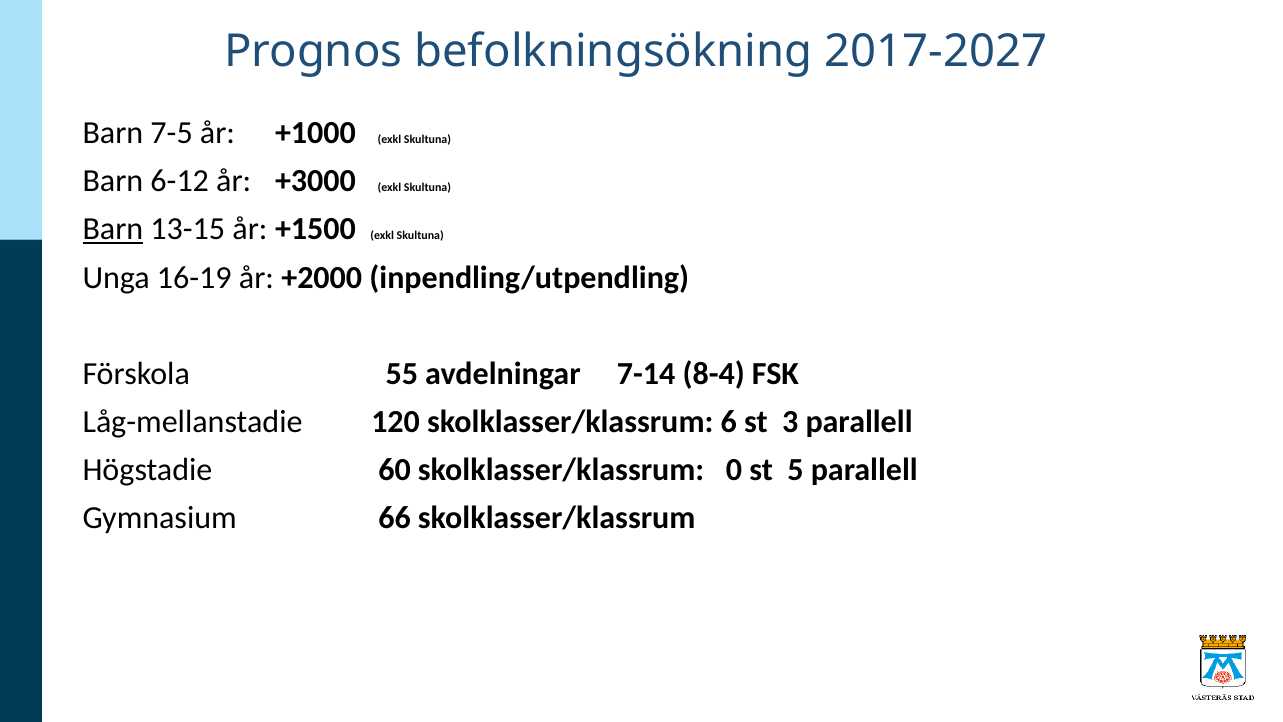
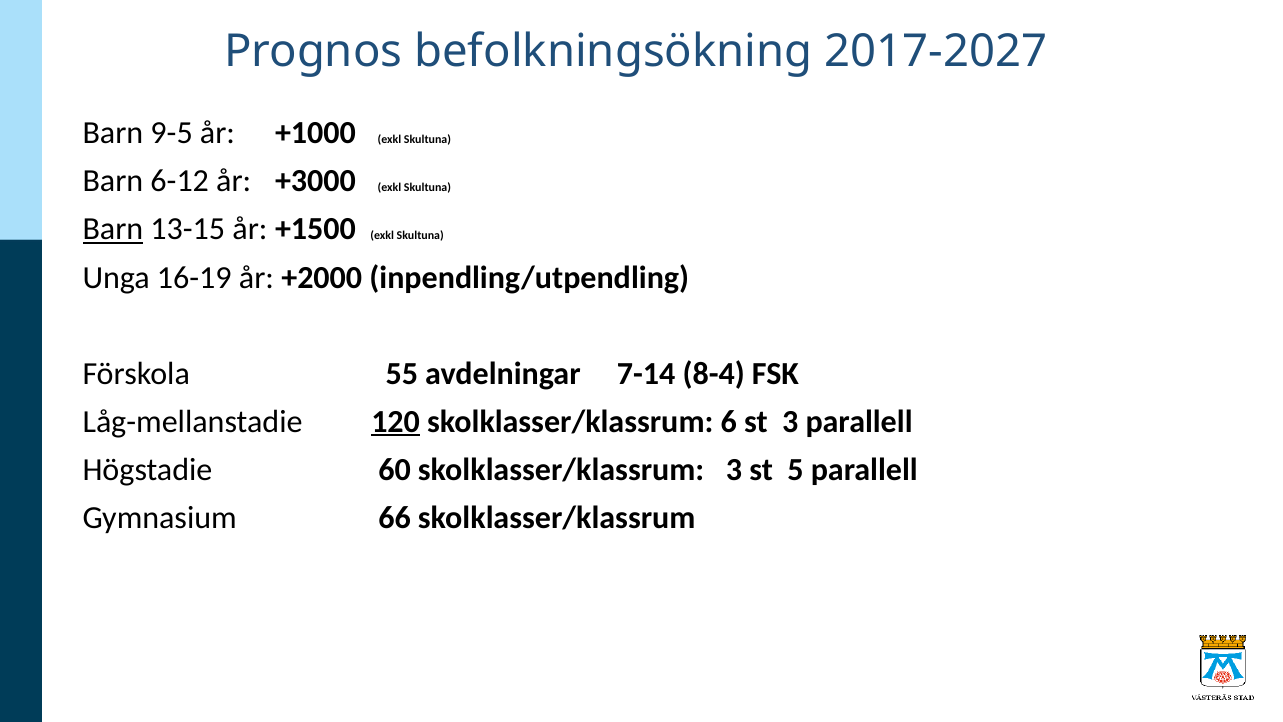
7-5: 7-5 -> 9-5 (172, 133)
120 underline: none -> present (396, 421)
skolklasser/klassrum 0: 0 -> 3 (734, 469)
